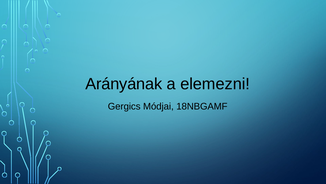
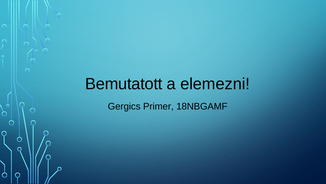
Arányának: Arányának -> Bemutatott (124, 84)
Módjai: Módjai -> Primer (158, 106)
